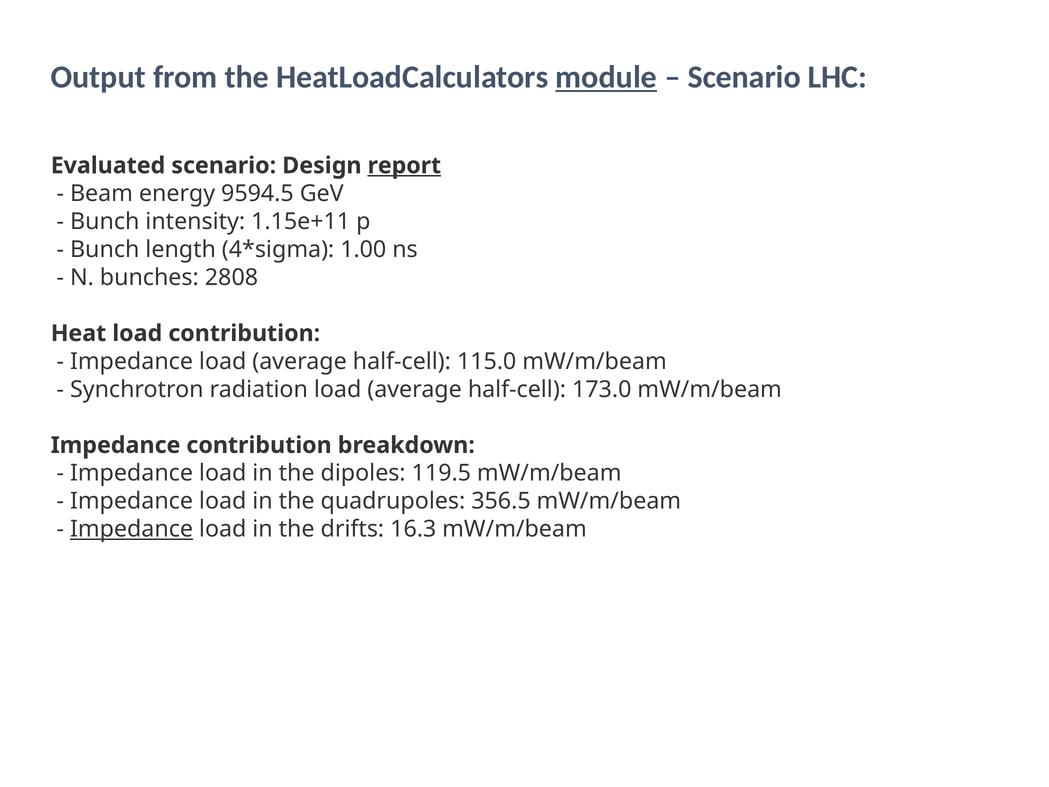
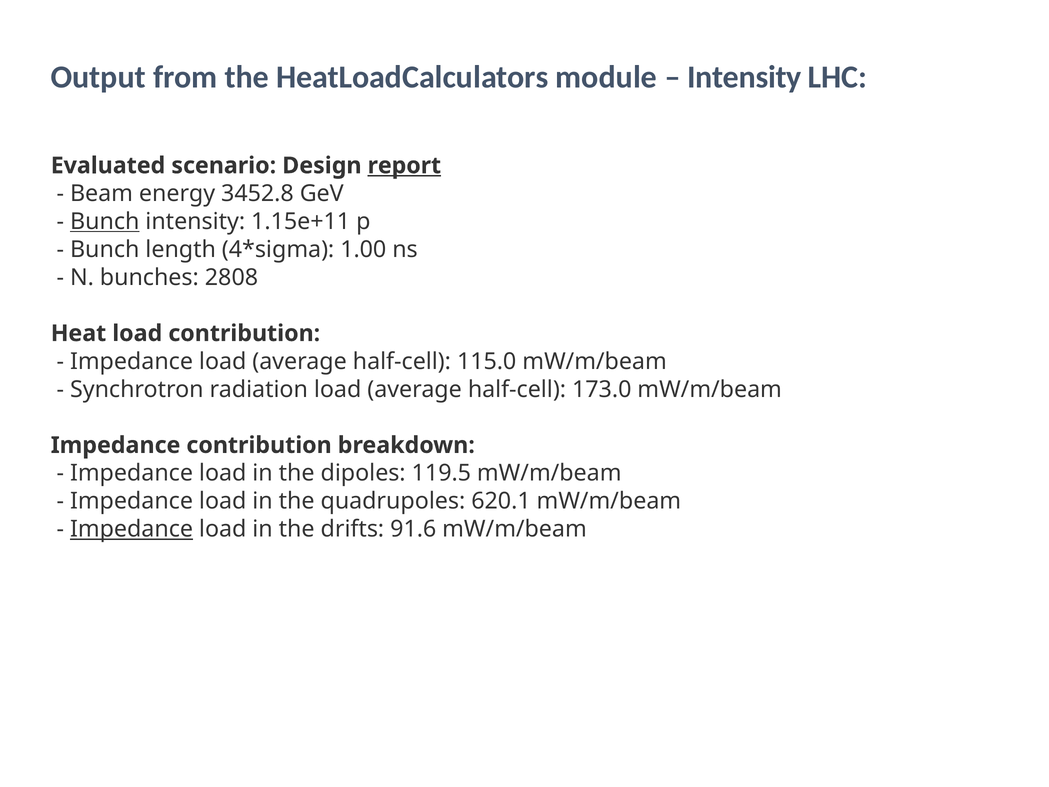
module underline: present -> none (606, 77)
Scenario: Scenario -> Intensity (744, 77)
9594.5: 9594.5 -> 3452.8 (257, 193)
Bunch underline: none -> present (105, 221)
356.5: 356.5 -> 620.1 (501, 501)
16.3: 16.3 -> 91.6 (413, 529)
